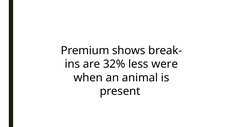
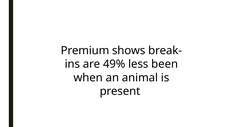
32%: 32% -> 49% (114, 64)
were: were -> been (165, 64)
